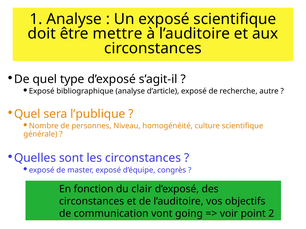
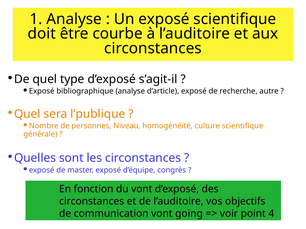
mettre: mettre -> courbe (118, 34)
du clair: clair -> vont (142, 189)
2: 2 -> 4 (271, 214)
